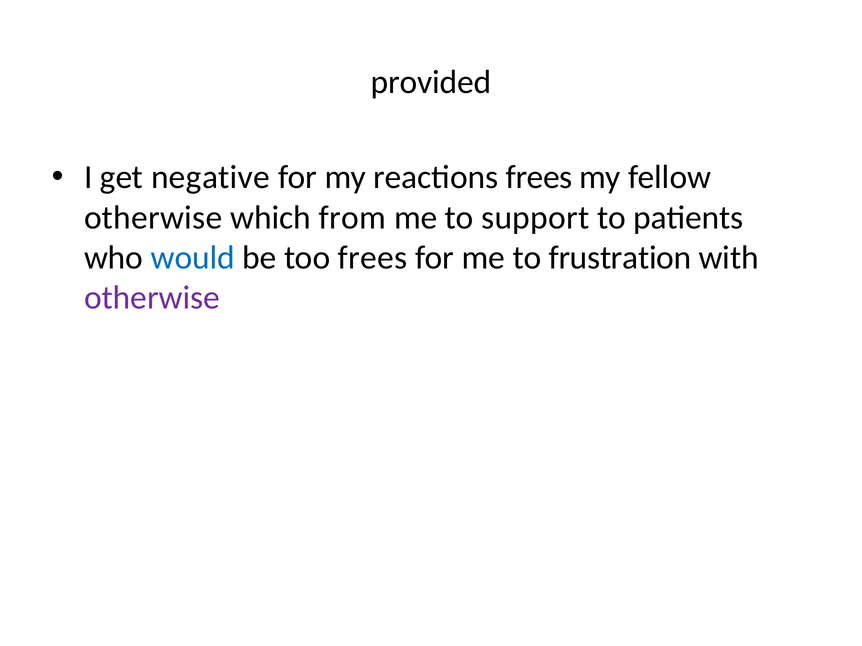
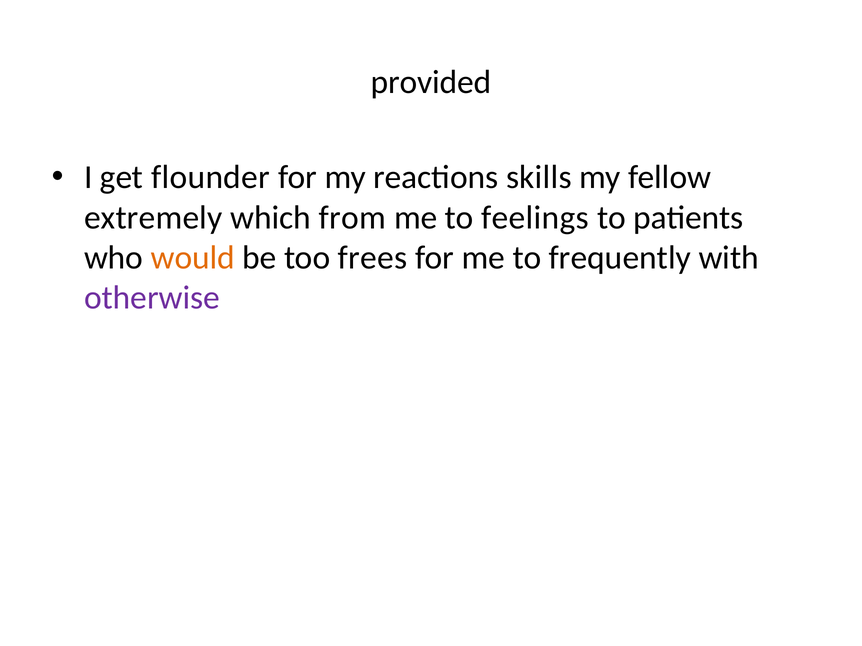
negative: negative -> flounder (211, 178)
reactions frees: frees -> skills (539, 178)
otherwise: otherwise -> extremely (153, 218)
support: support -> feelings (535, 218)
would colour: blue -> orange (193, 258)
frustration: frustration -> frequently (620, 258)
